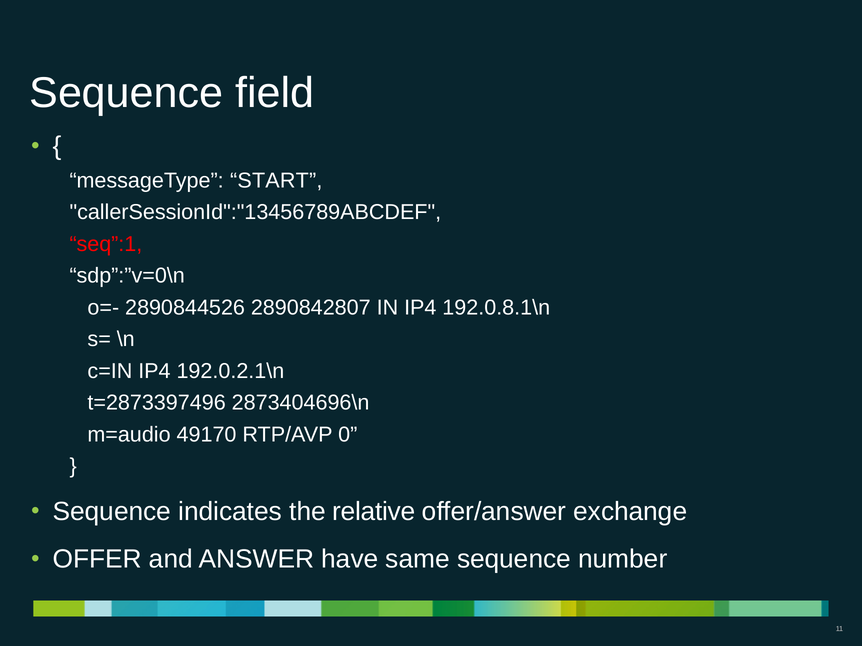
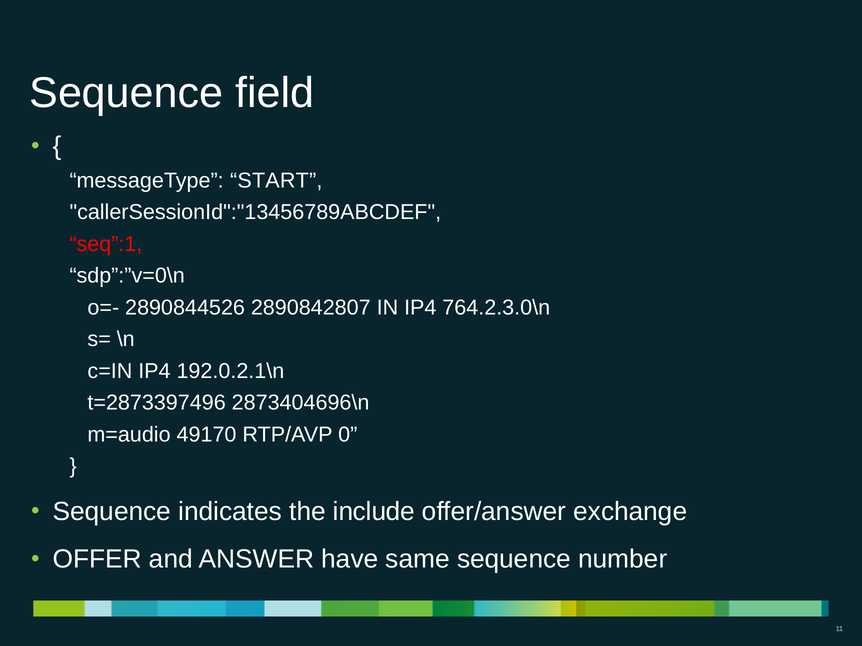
192.0.8.1\n: 192.0.8.1\n -> 764.2.3.0\n (496, 308)
relative: relative -> include (374, 512)
